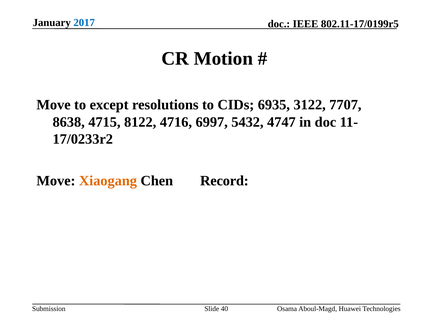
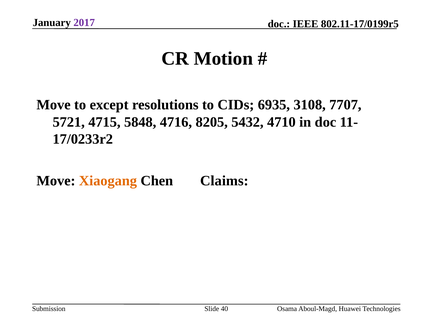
2017 colour: blue -> purple (84, 23)
3122: 3122 -> 3108 (310, 105)
8638: 8638 -> 5721 (69, 122)
8122: 8122 -> 5848 (140, 122)
6997: 6997 -> 8205 (212, 122)
4747: 4747 -> 4710 (281, 122)
Record: Record -> Claims (224, 180)
